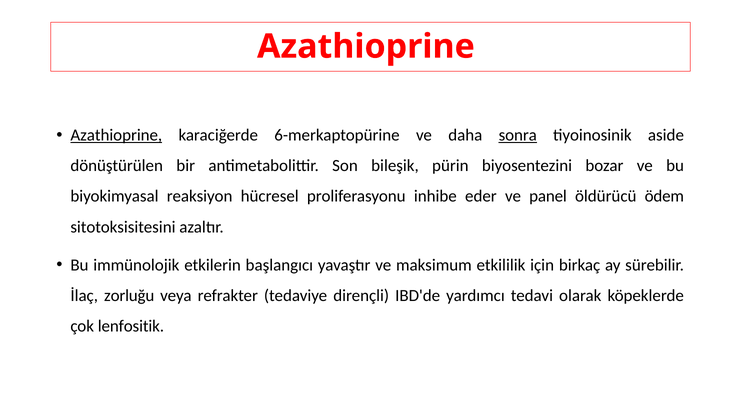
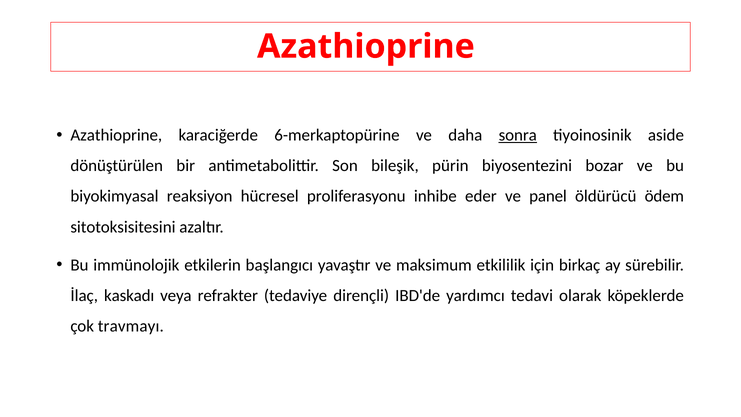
Azathioprine underline: present -> none (116, 135)
zorluğu: zorluğu -> kaskadı (129, 296)
lenfositik: lenfositik -> travmayı (131, 326)
